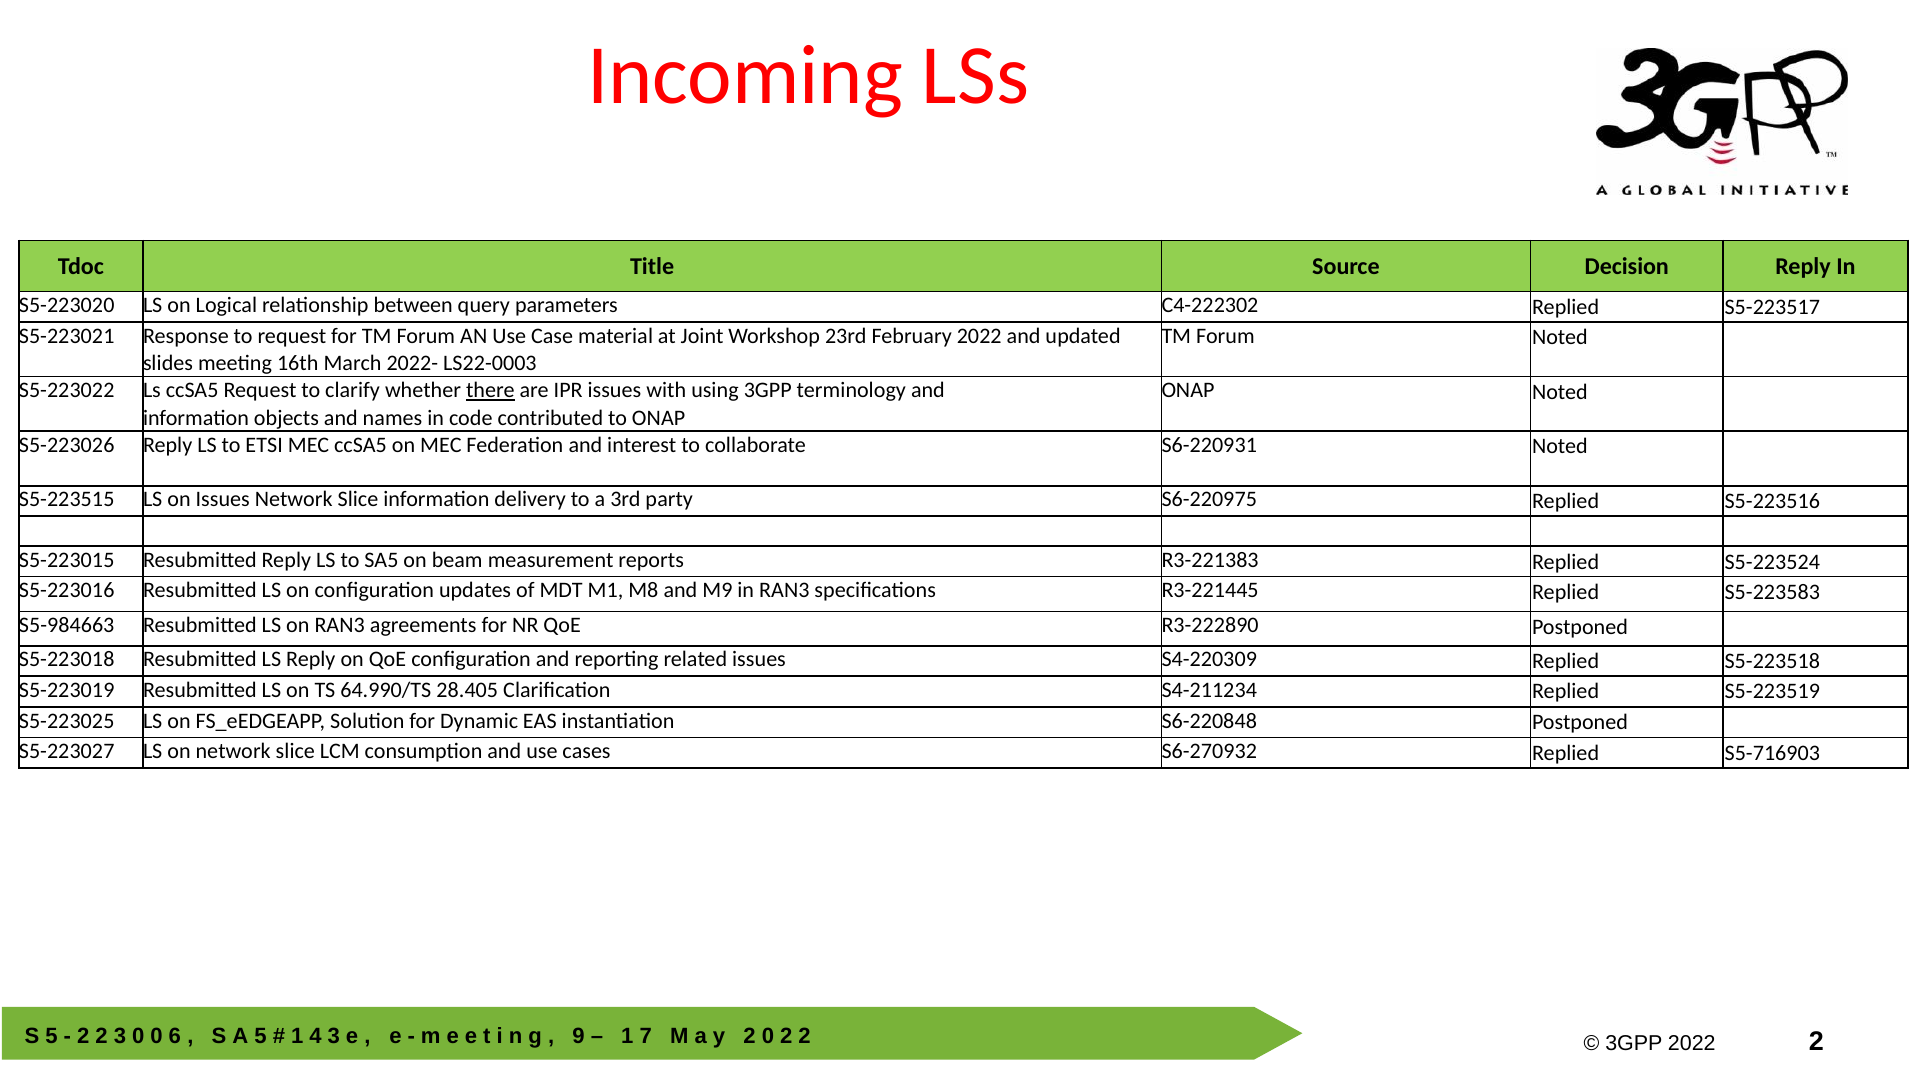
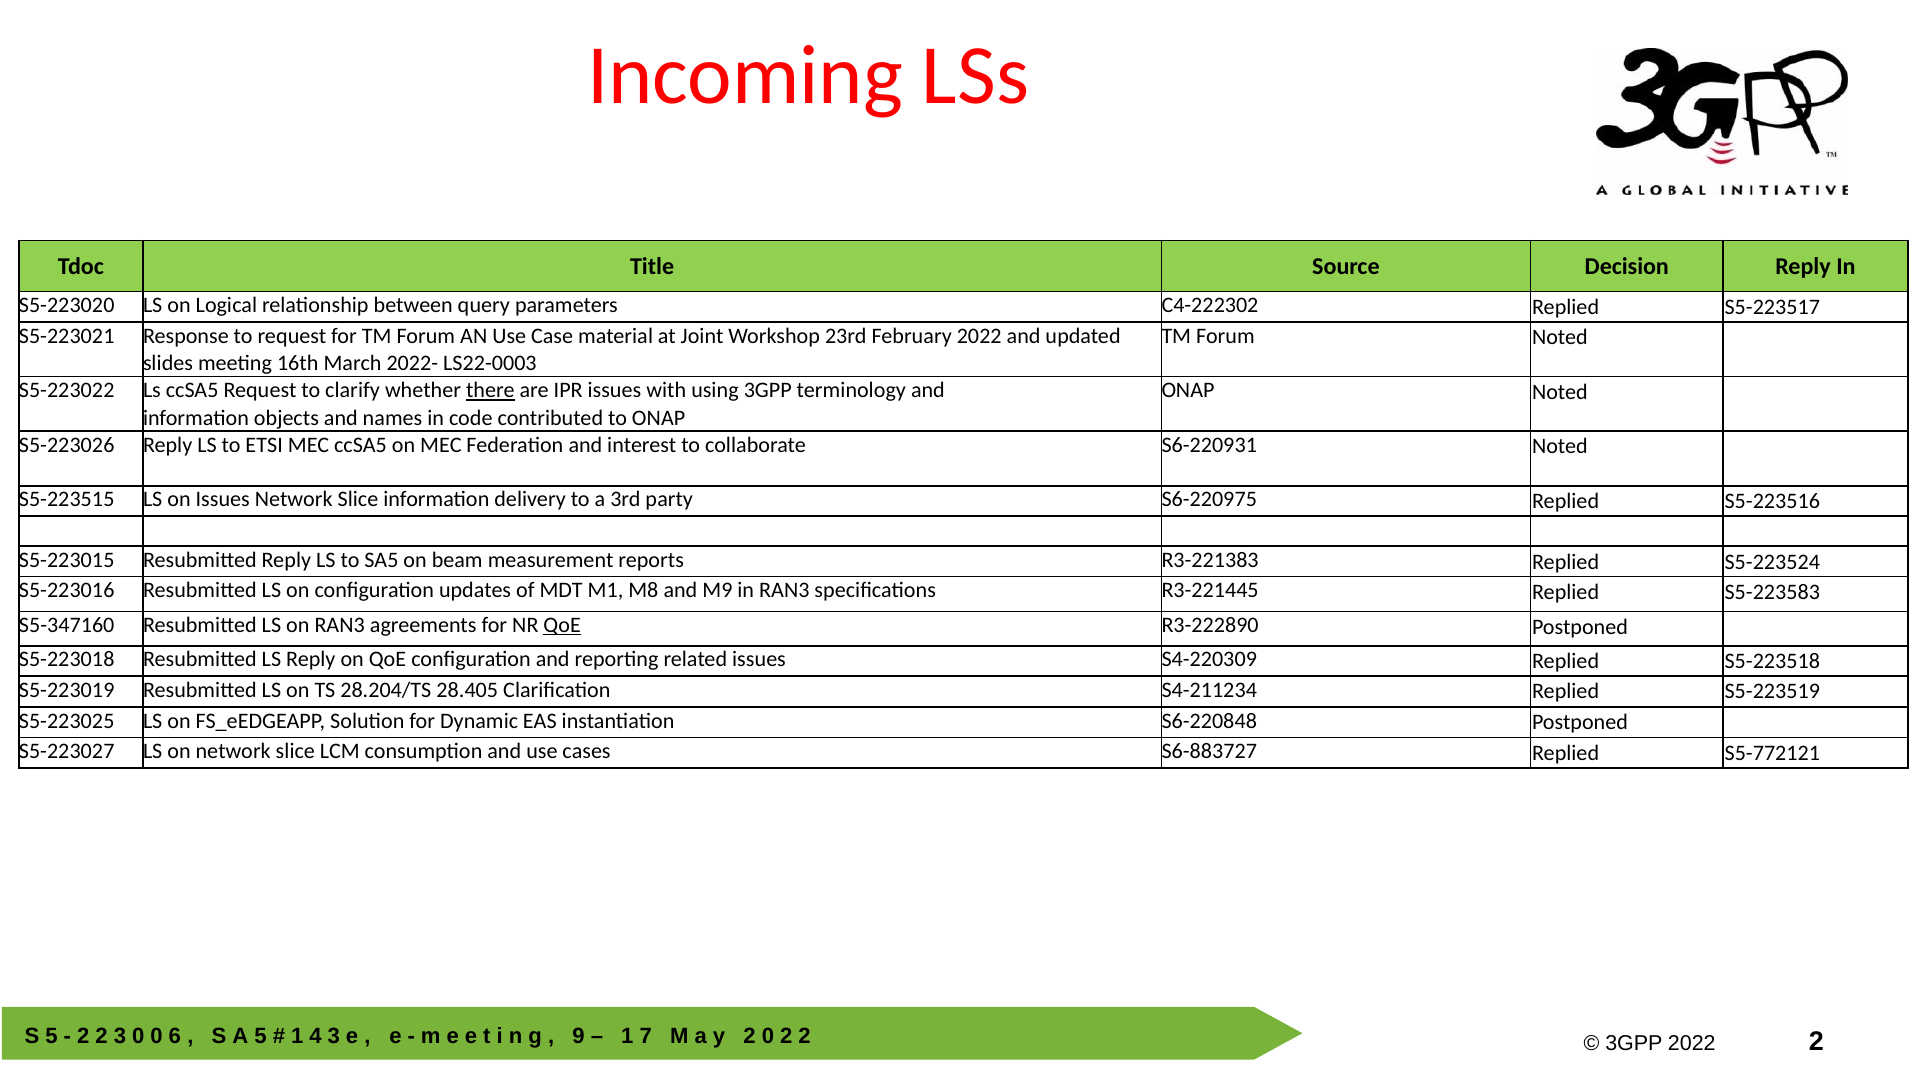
S5-984663: S5-984663 -> S5-347160 (67, 625)
QoE underline: none -> present (562, 625)
64.990/TS: 64.990/TS -> 28.204/TS (386, 690)
S6-270932: S6-270932 -> S6-883727 (1209, 751)
S5-716903: S5-716903 -> S5-772121 (1772, 753)
